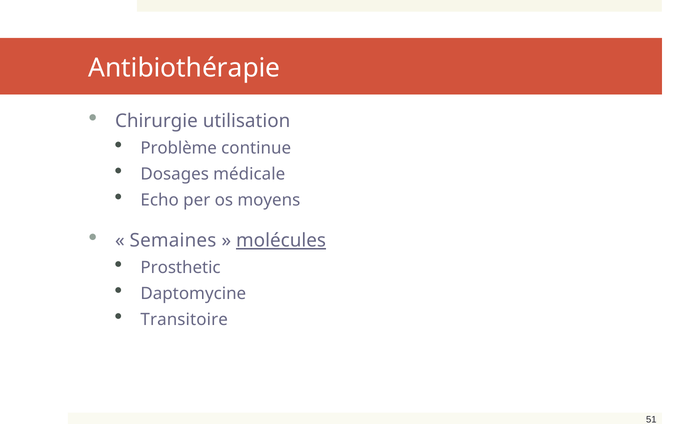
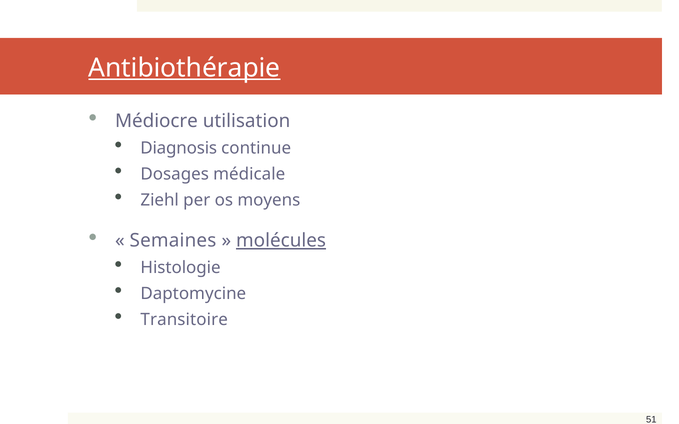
Antibiothérapie underline: none -> present (184, 68)
Chirurgie: Chirurgie -> Médiocre (156, 121)
Problème: Problème -> Diagnosis (179, 148)
Echo: Echo -> Ziehl (160, 200)
Prosthetic: Prosthetic -> Histologie (181, 268)
